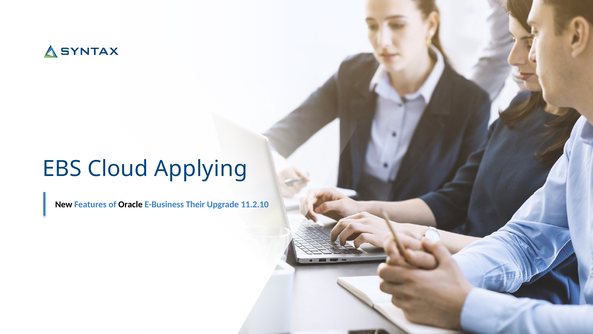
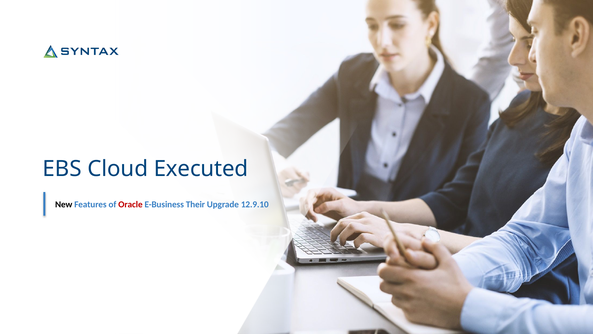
Applying: Applying -> Executed (201, 169)
Oracle colour: black -> red (130, 204)
11.2.10: 11.2.10 -> 12.9.10 (255, 204)
